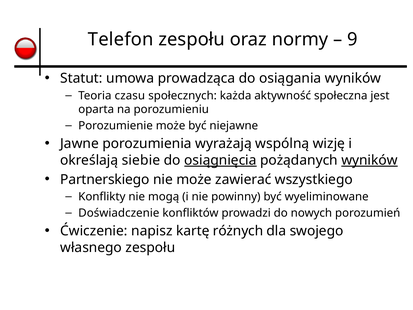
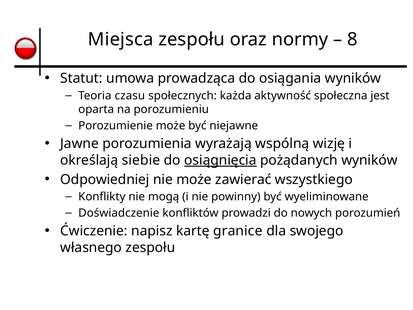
Telefon: Telefon -> Miejsca (121, 39)
9: 9 -> 8 (352, 39)
wyników underline: present -> none (369, 160)
Partnerskiego: Partnerskiego -> Odpowiedniej (105, 179)
różnych: różnych -> granice (238, 231)
